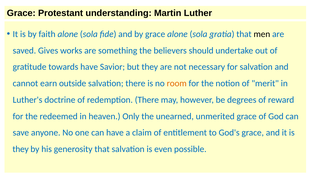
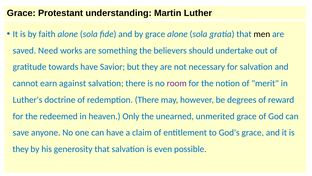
Gives: Gives -> Need (48, 50)
outside: outside -> against (73, 83)
room colour: orange -> purple (177, 83)
